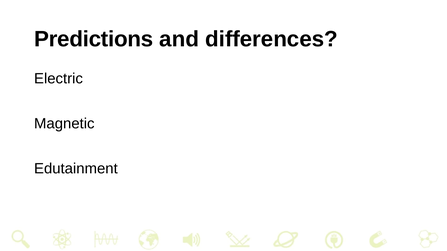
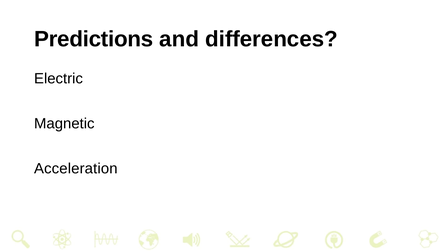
Edutainment: Edutainment -> Acceleration (76, 169)
